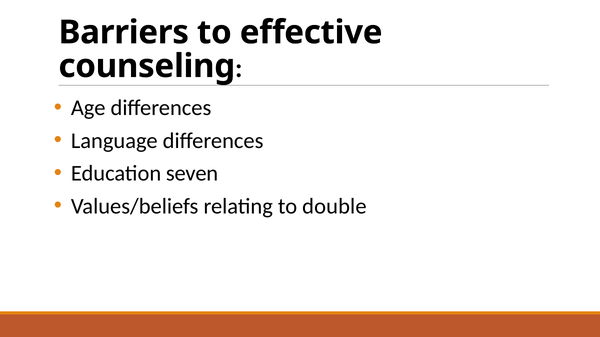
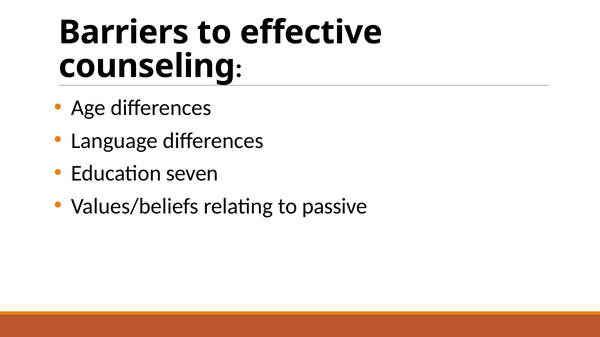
double: double -> passive (335, 206)
